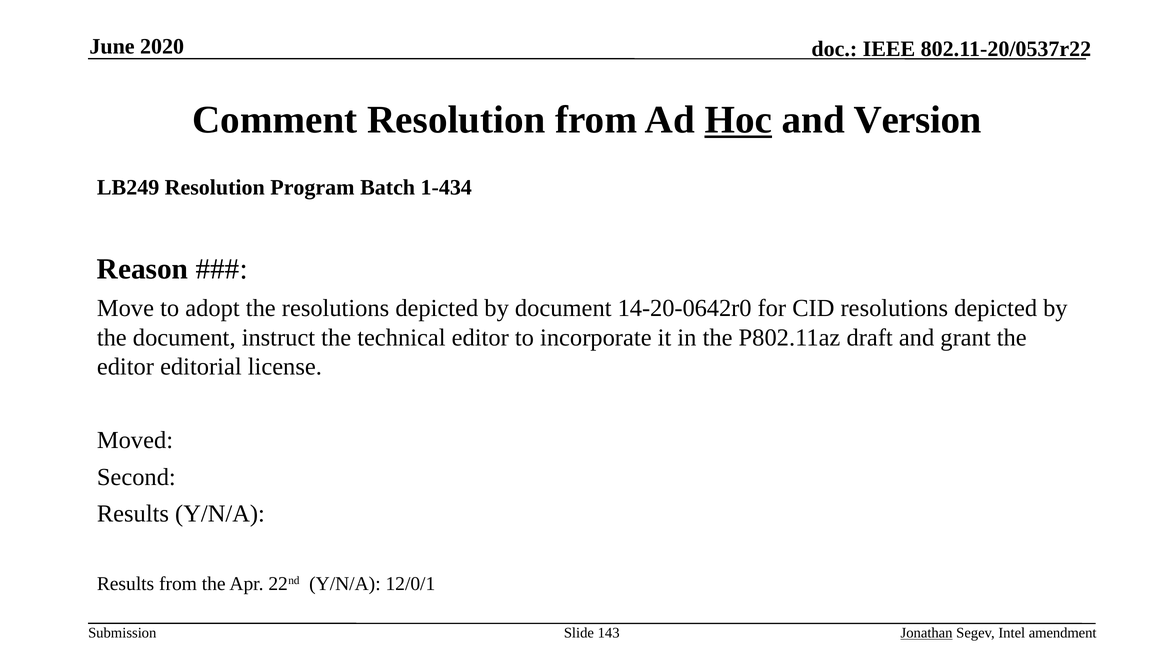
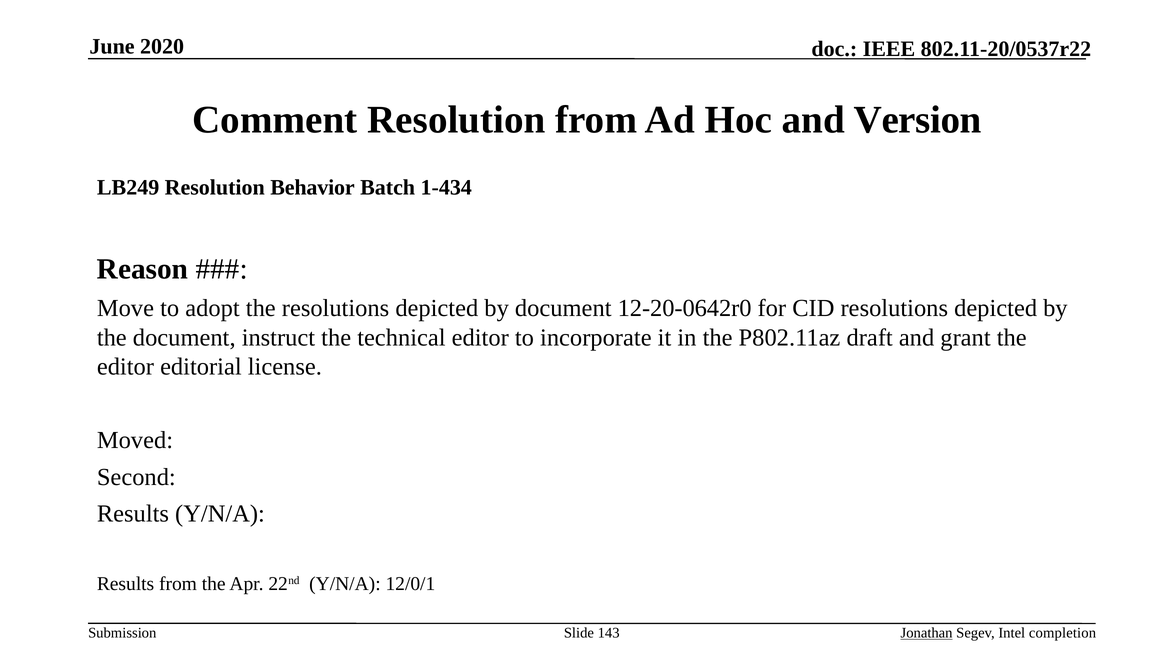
Hoc underline: present -> none (738, 120)
Program: Program -> Behavior (313, 188)
14-20-0642r0: 14-20-0642r0 -> 12-20-0642r0 (685, 308)
amendment: amendment -> completion (1063, 633)
